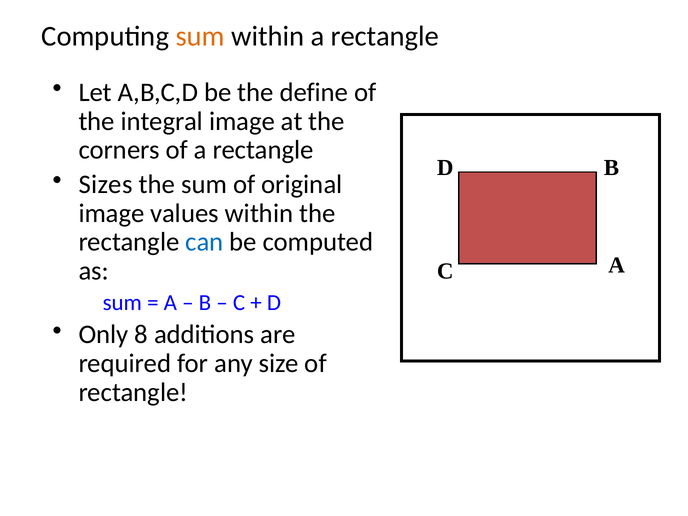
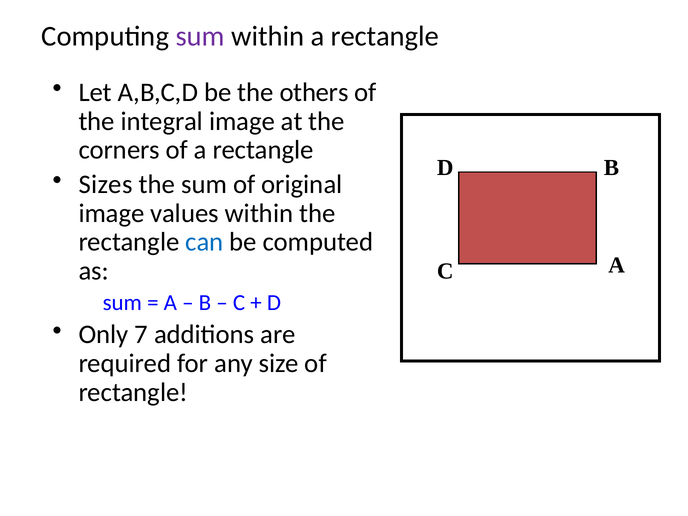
sum colour: orange -> purple (200, 36)
define: define -> others (314, 92)
8: 8 -> 7 (141, 335)
